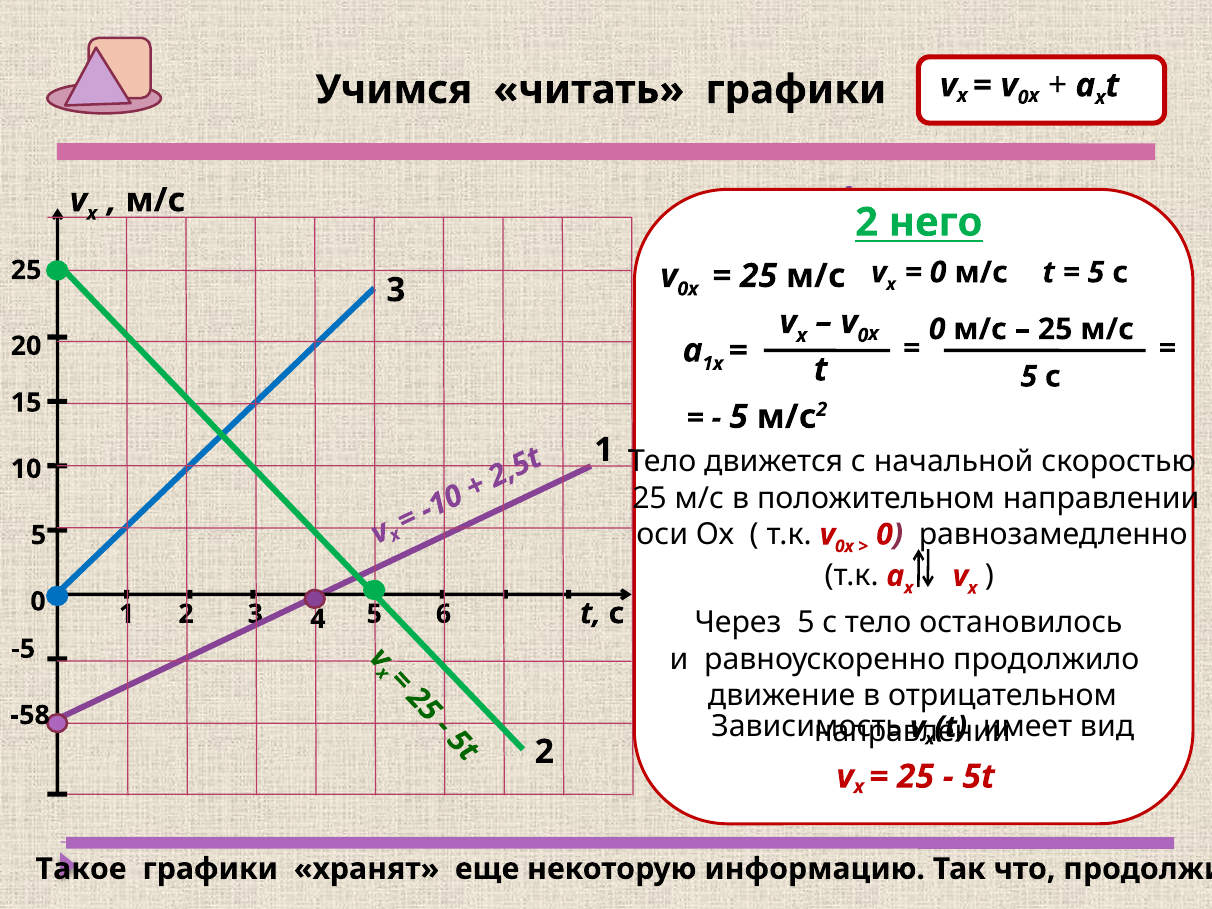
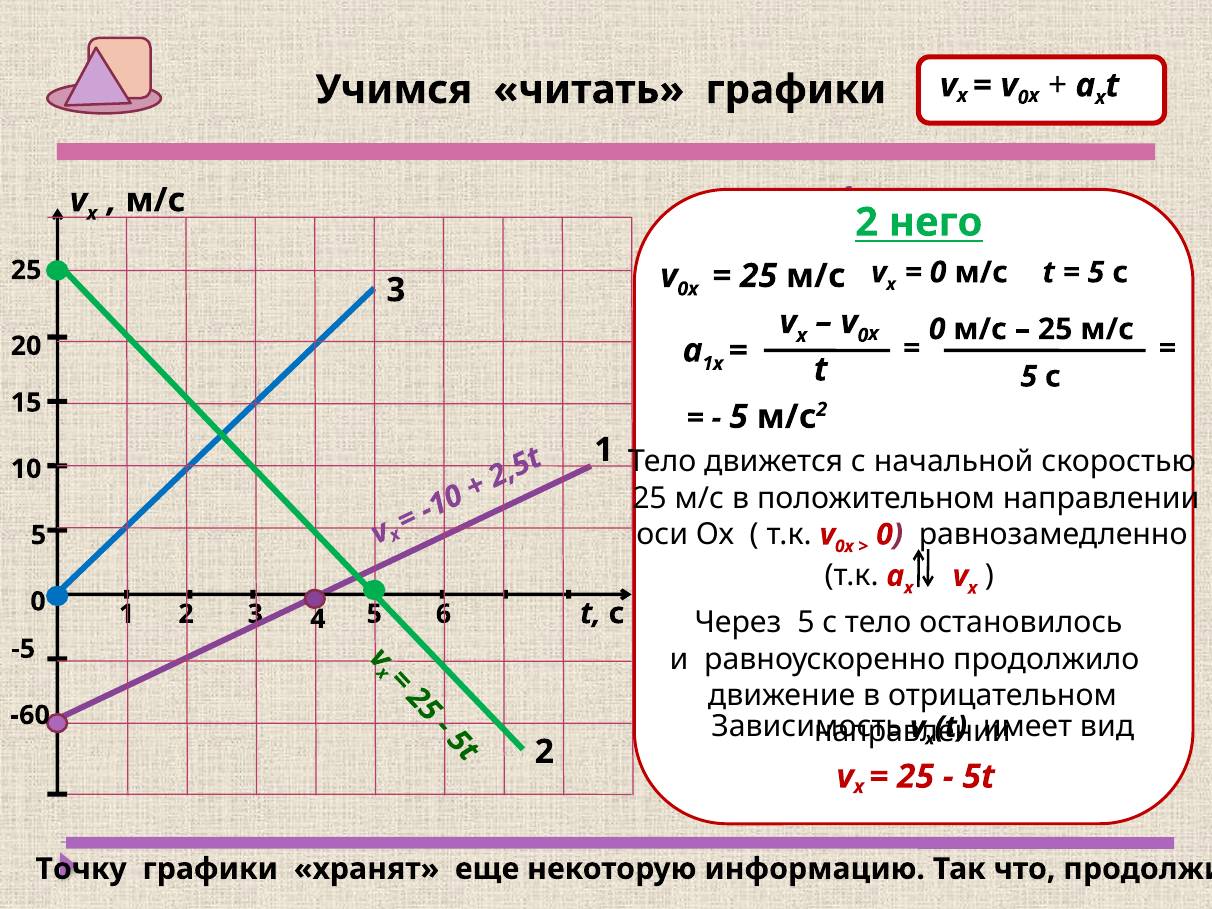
-58: -58 -> -60 (30, 715)
Такое: Такое -> Точку (81, 869)
